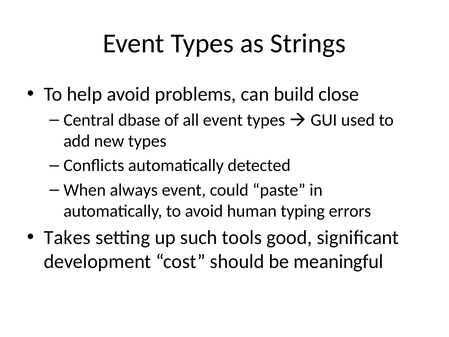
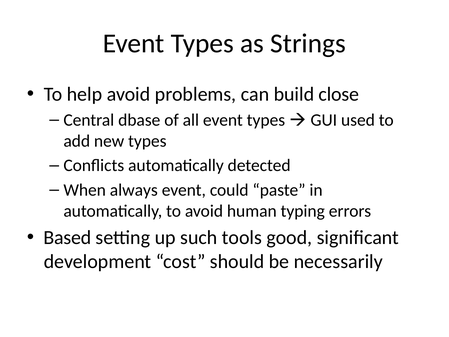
Takes: Takes -> Based (68, 237)
meaningful: meaningful -> necessarily (338, 261)
